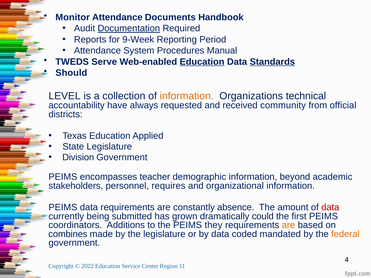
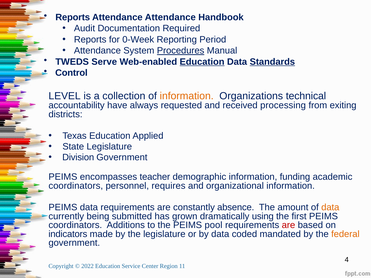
Monitor: Monitor -> Reports (73, 17)
Attendance Documents: Documents -> Attendance (170, 17)
Documentation underline: present -> none (129, 28)
9-Week: 9-Week -> 0-Week (138, 40)
Procedures underline: none -> present (181, 51)
Should: Should -> Control (71, 73)
community: community -> processing (283, 105)
official: official -> exiting (343, 105)
beyond: beyond -> funding (295, 177)
stakeholders: stakeholders -> coordinators (76, 186)
data colour: red -> orange (330, 208)
could: could -> using (263, 216)
they: they -> pool (214, 225)
are colour: orange -> red (288, 225)
combines: combines -> indicators (68, 234)
